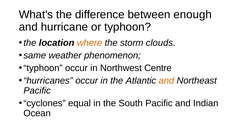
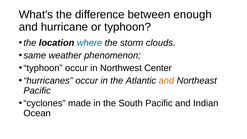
where colour: orange -> blue (90, 43)
Centre: Centre -> Center (158, 68)
equal: equal -> made (80, 103)
